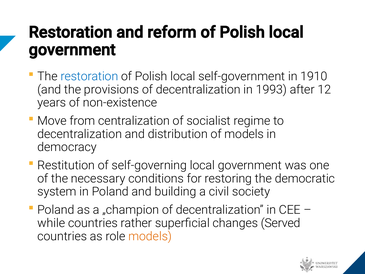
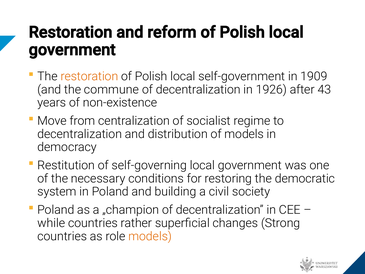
restoration colour: blue -> orange (89, 76)
1910: 1910 -> 1909 (314, 76)
provisions: provisions -> commune (112, 89)
1993: 1993 -> 1926 (271, 89)
12: 12 -> 43 (324, 89)
Served: Served -> Strong (281, 223)
